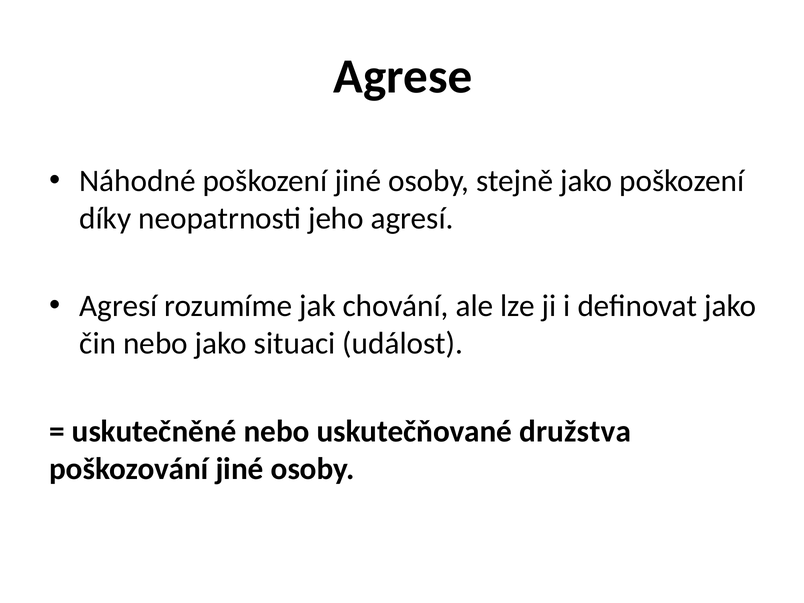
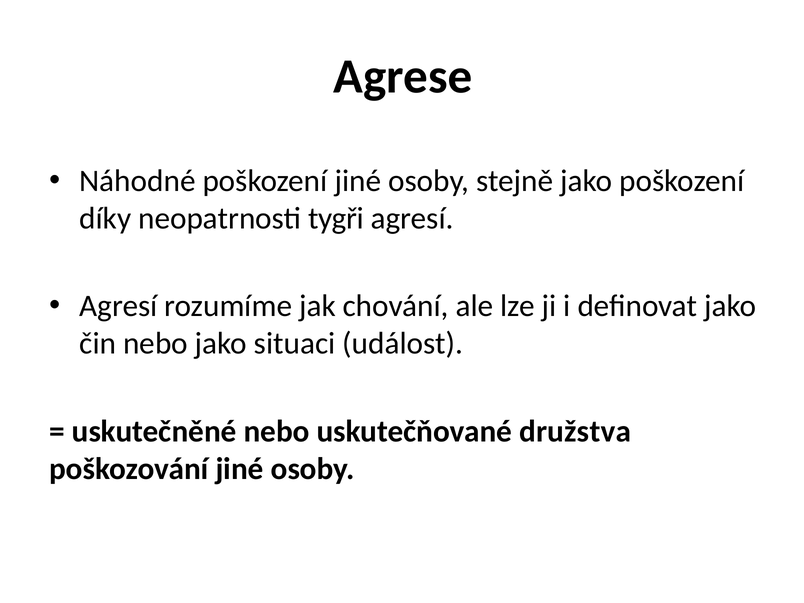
jeho: jeho -> tygři (336, 218)
